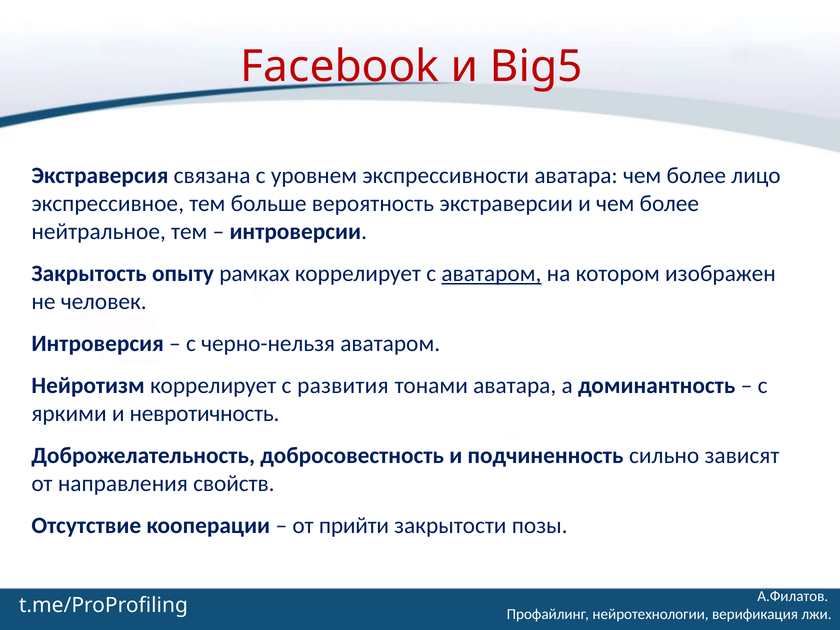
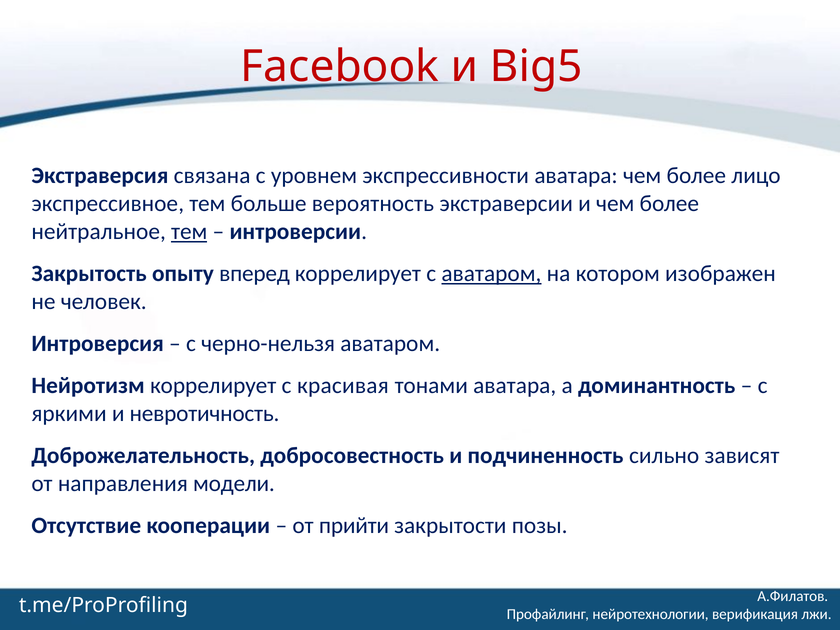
тем underline: none -> present (189, 232)
рамках: рамках -> вперед (255, 274)
развития: развития -> красивая (343, 386)
свойств: свойств -> модели (234, 484)
